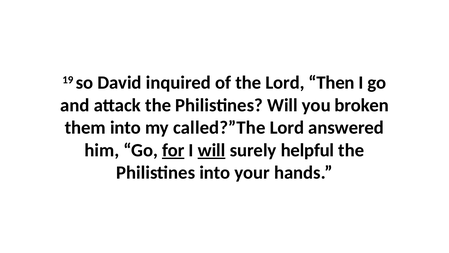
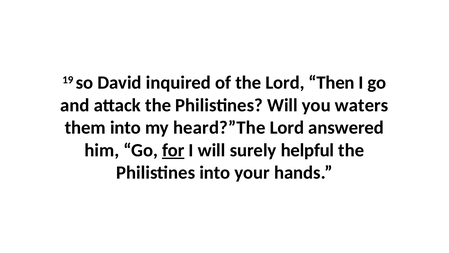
broken: broken -> waters (362, 105)
called?”The: called?”The -> heard?”The (219, 128)
will underline: present -> none (212, 150)
